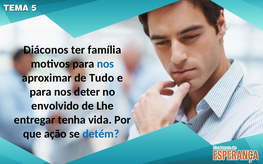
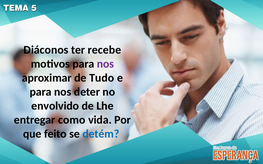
família: família -> recebe (104, 50)
nos colour: blue -> purple (105, 64)
tenha: tenha -> como (72, 120)
ação: ação -> feito (55, 134)
